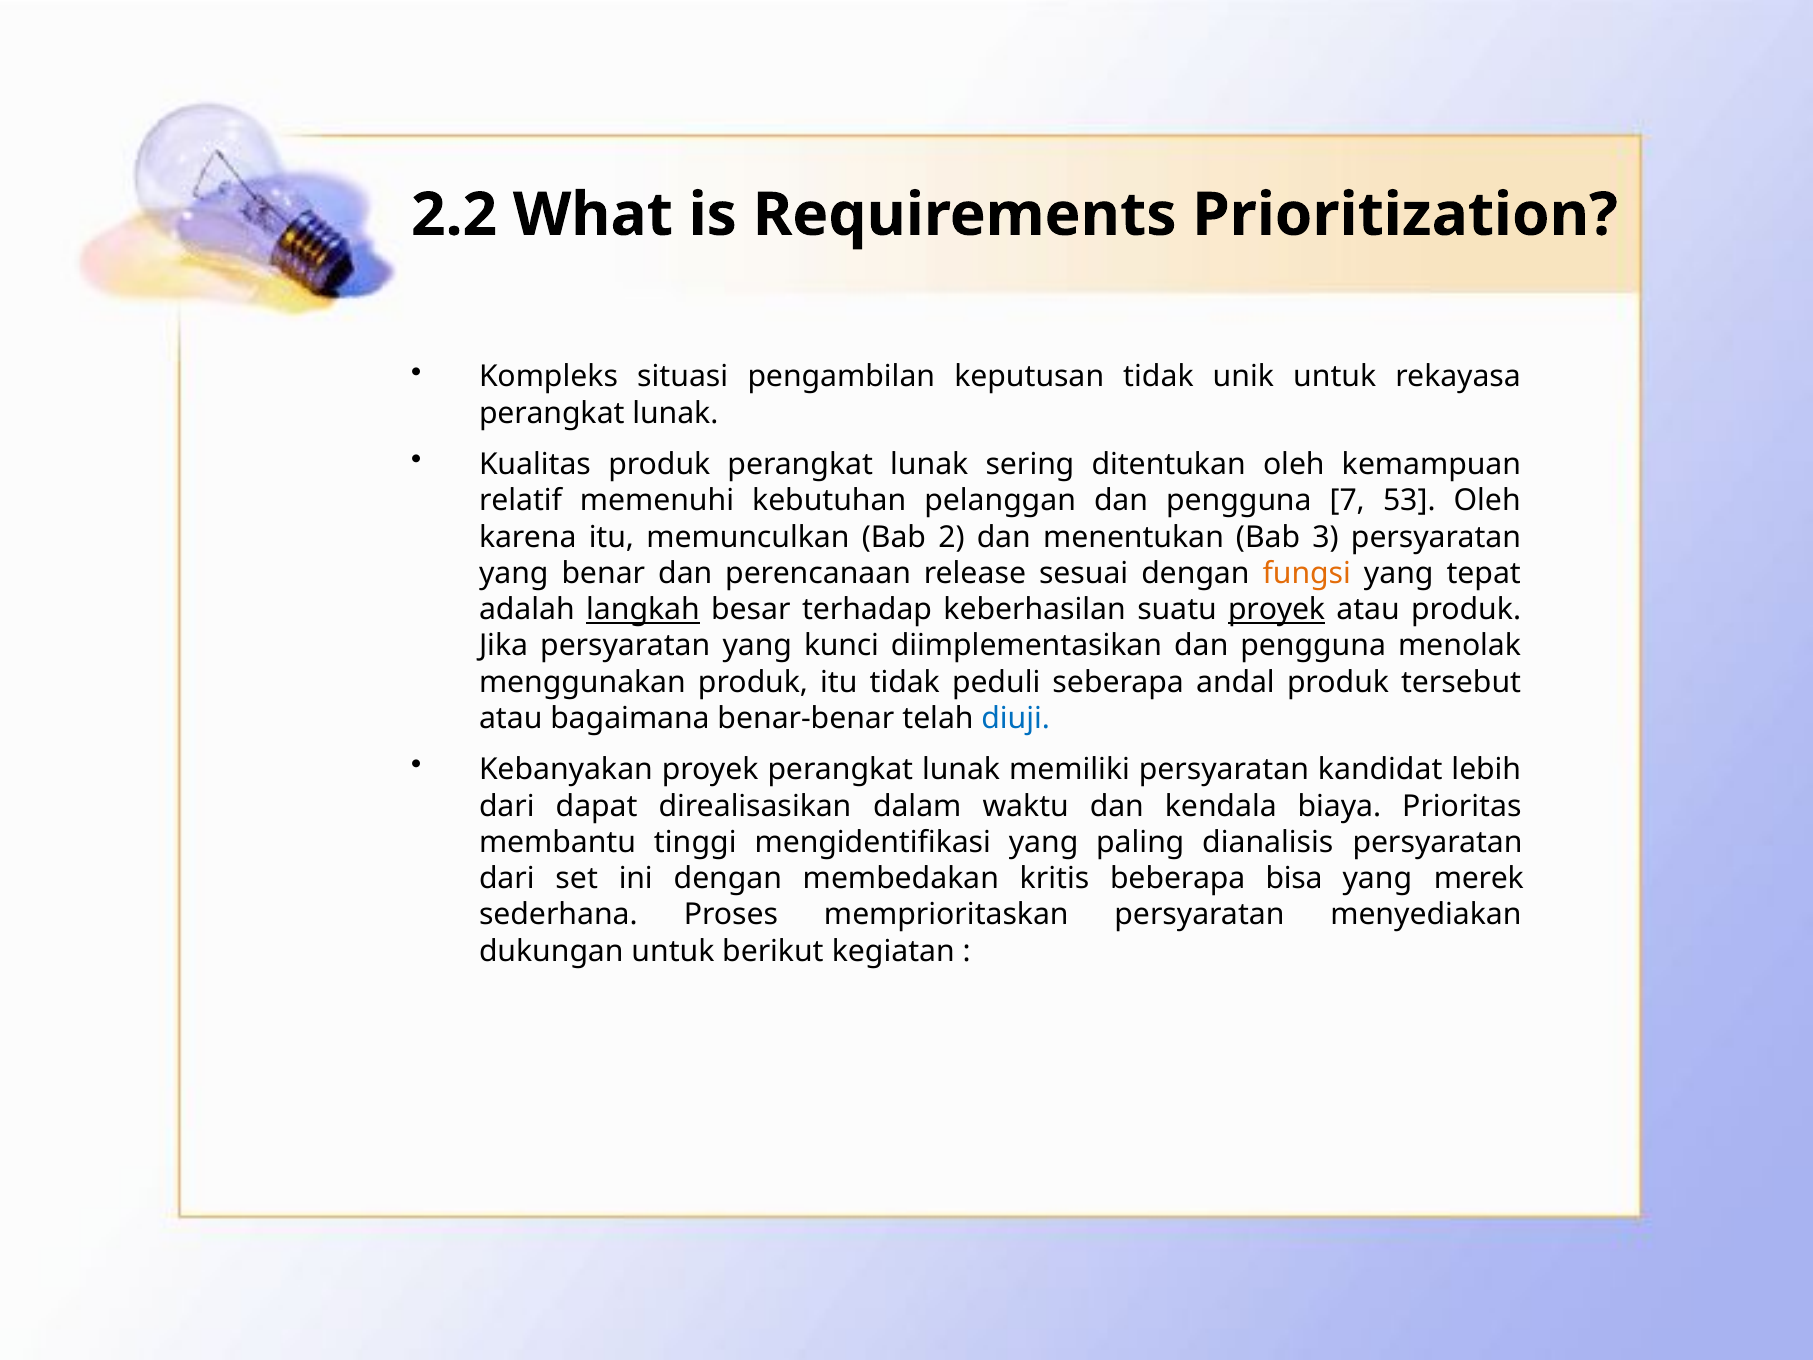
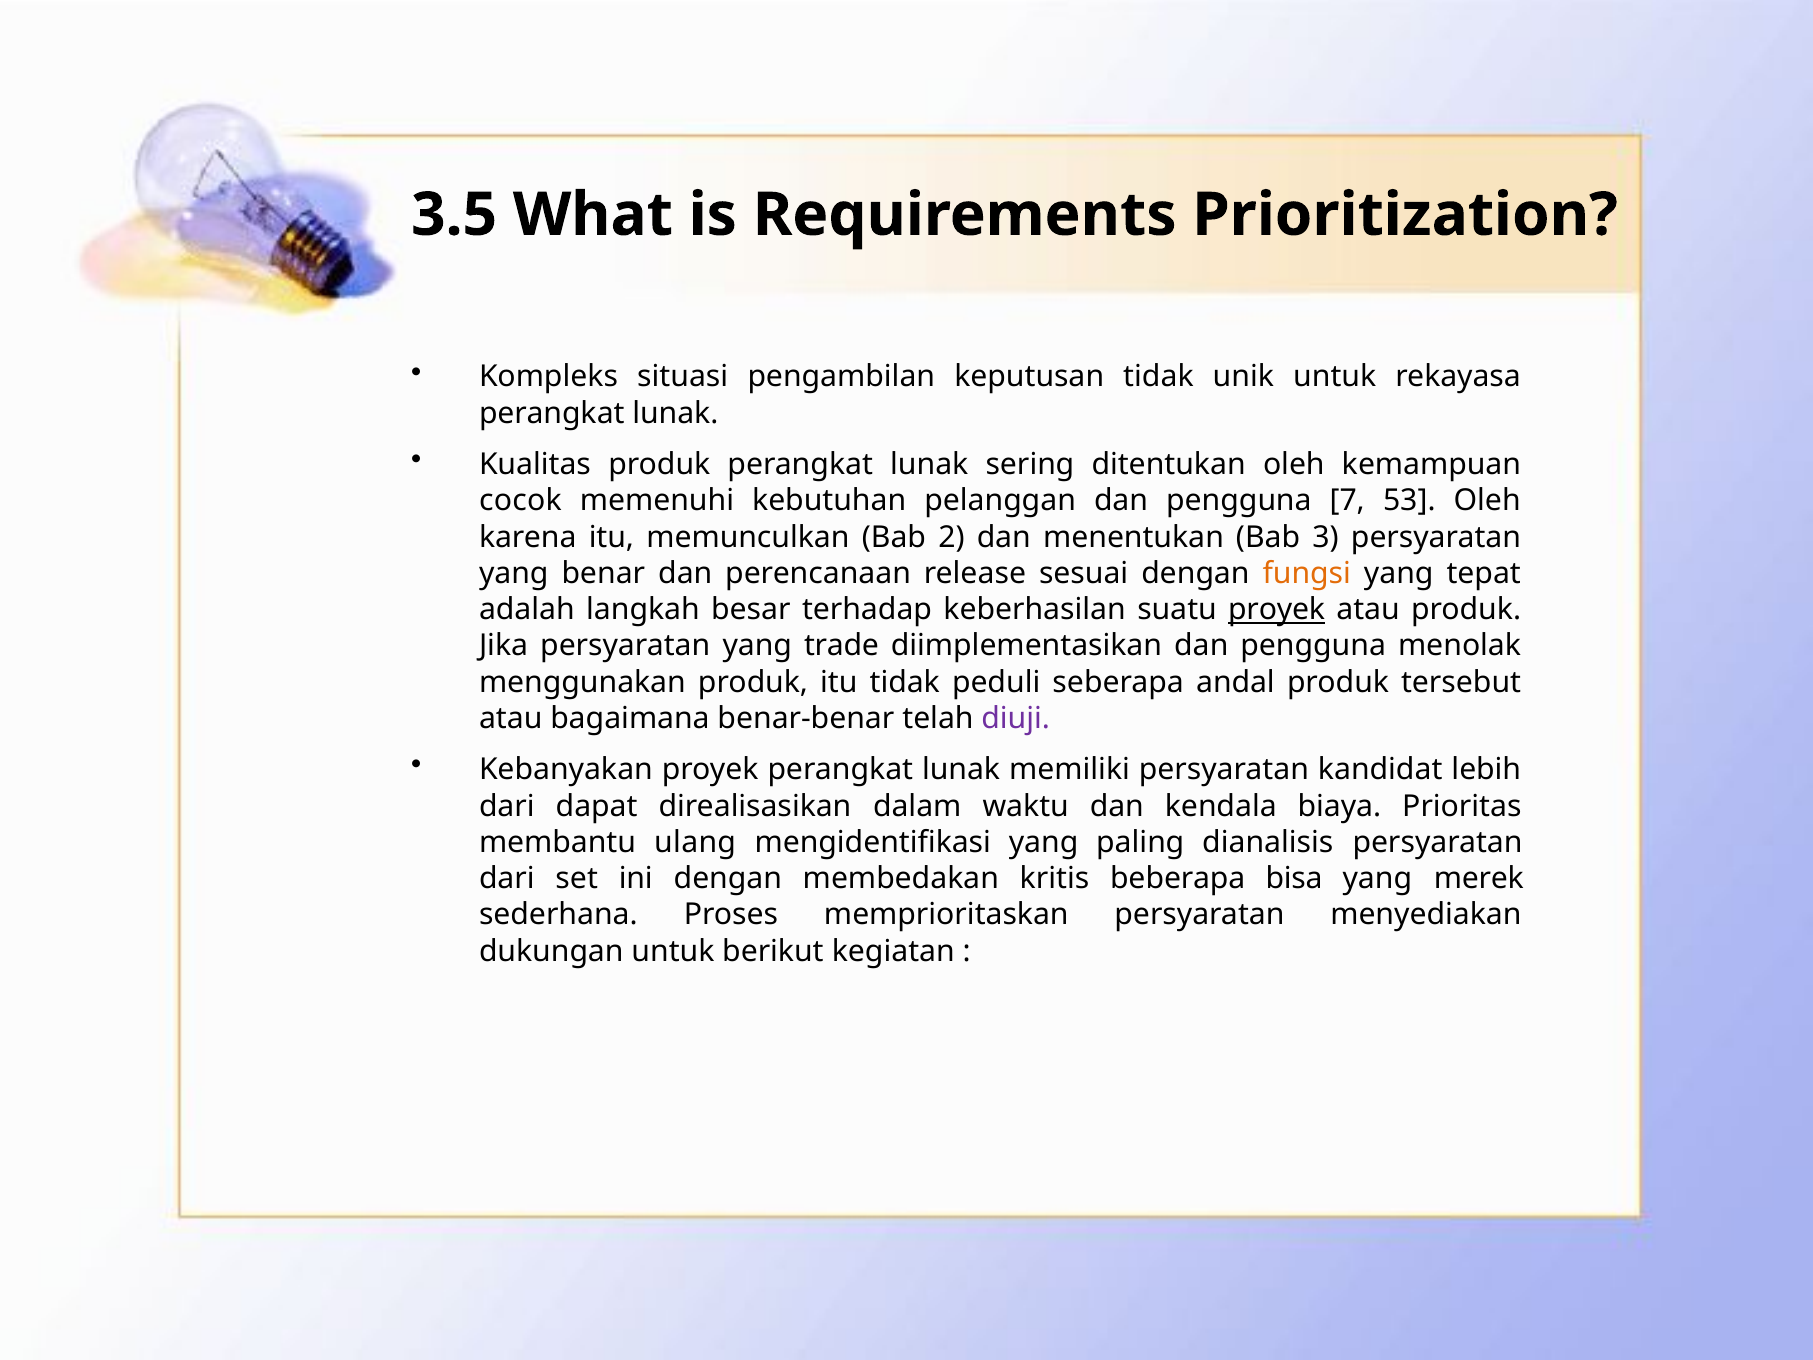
2.2: 2.2 -> 3.5 (454, 215)
relatif: relatif -> cocok (520, 501)
langkah underline: present -> none (643, 610)
kunci: kunci -> trade (842, 646)
diuji colour: blue -> purple (1016, 718)
tinggi: tinggi -> ulang (695, 842)
